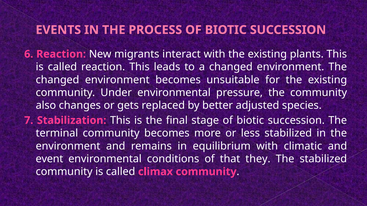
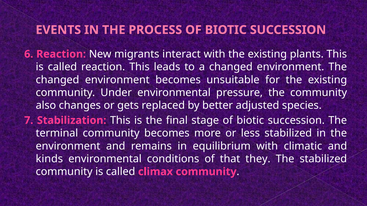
event: event -> kinds (49, 159)
